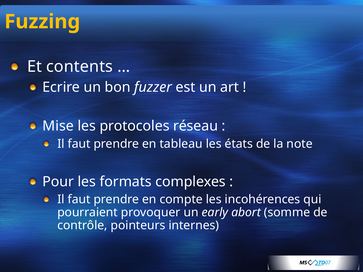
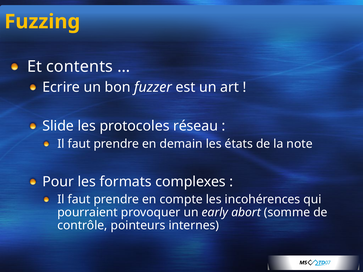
Mise: Mise -> Slide (58, 126)
tableau: tableau -> demain (181, 144)
